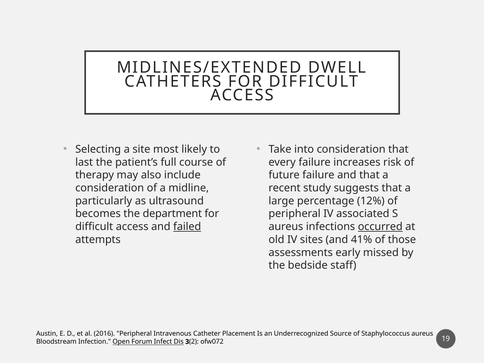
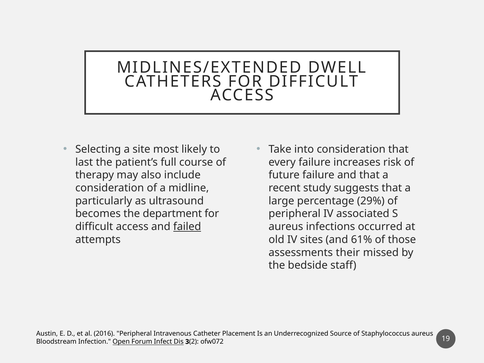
12%: 12% -> 29% (371, 201)
occurred underline: present -> none (380, 227)
41%: 41% -> 61% (362, 240)
early: early -> their (348, 252)
